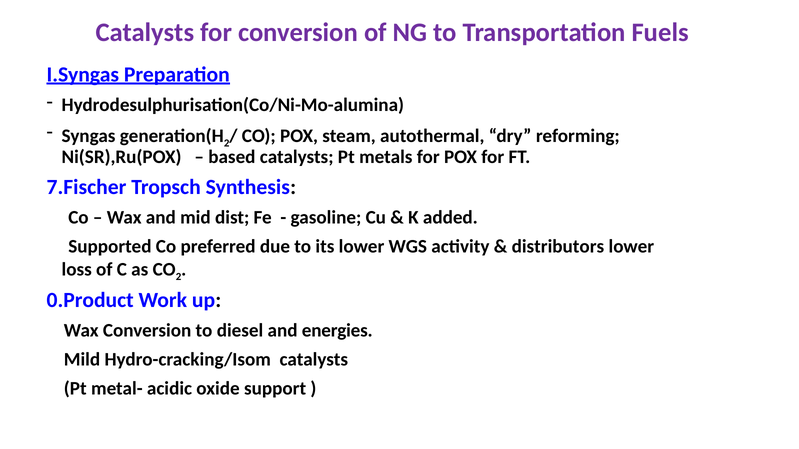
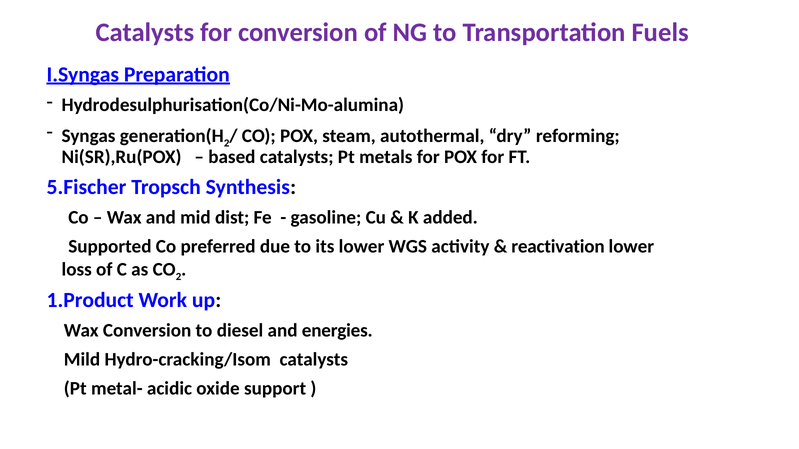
7.Fischer: 7.Fischer -> 5.Fischer (86, 187)
distributors: distributors -> reactivation (558, 247)
0.Product: 0.Product -> 1.Product (90, 301)
